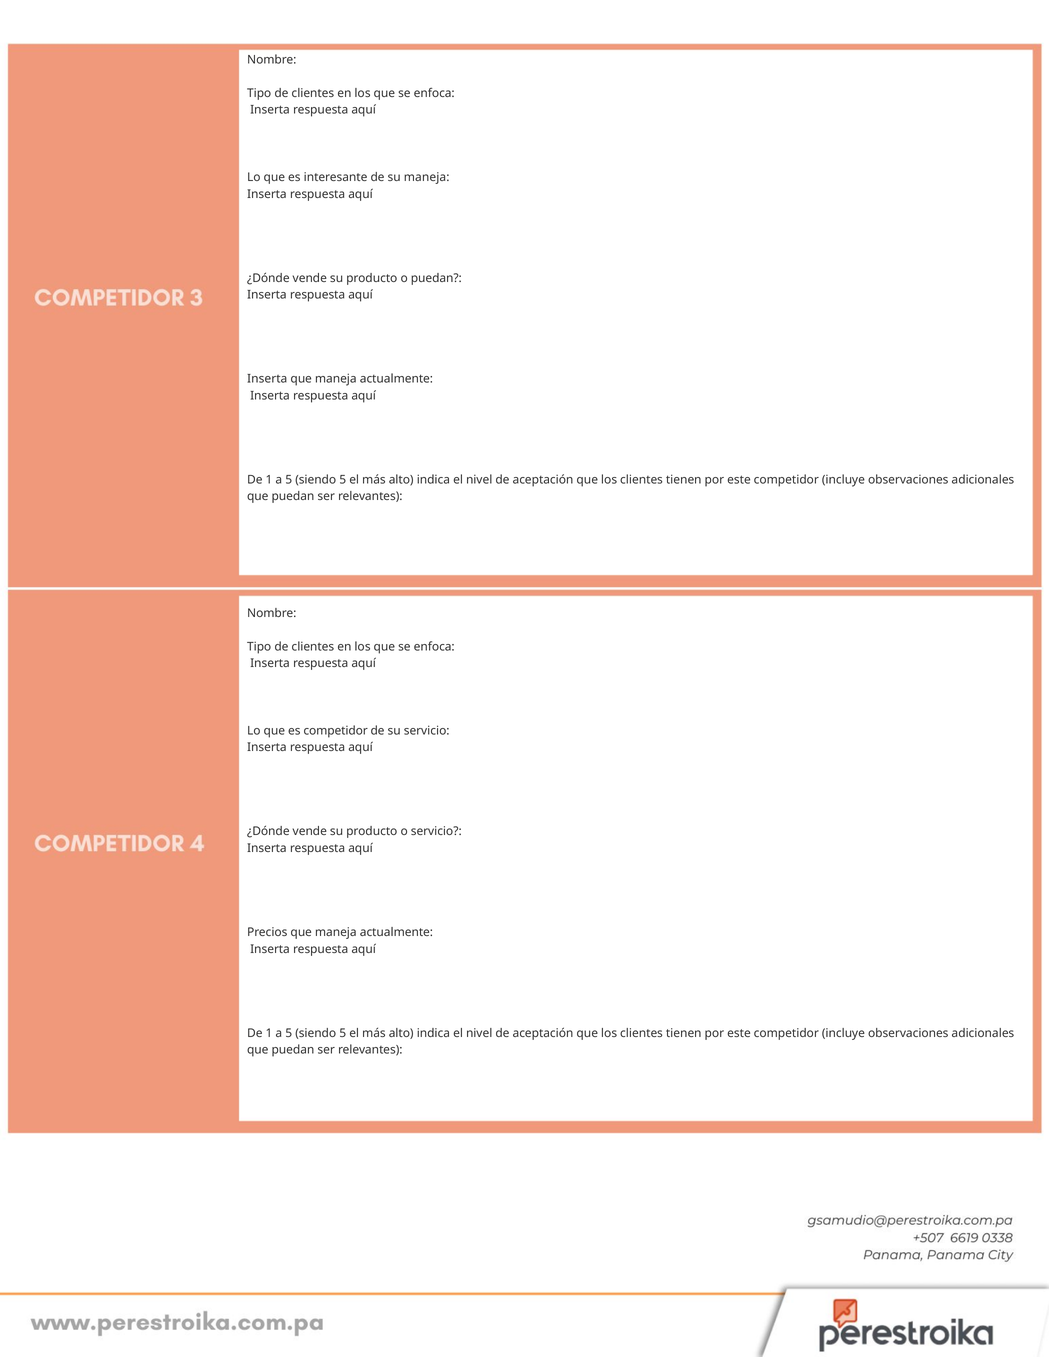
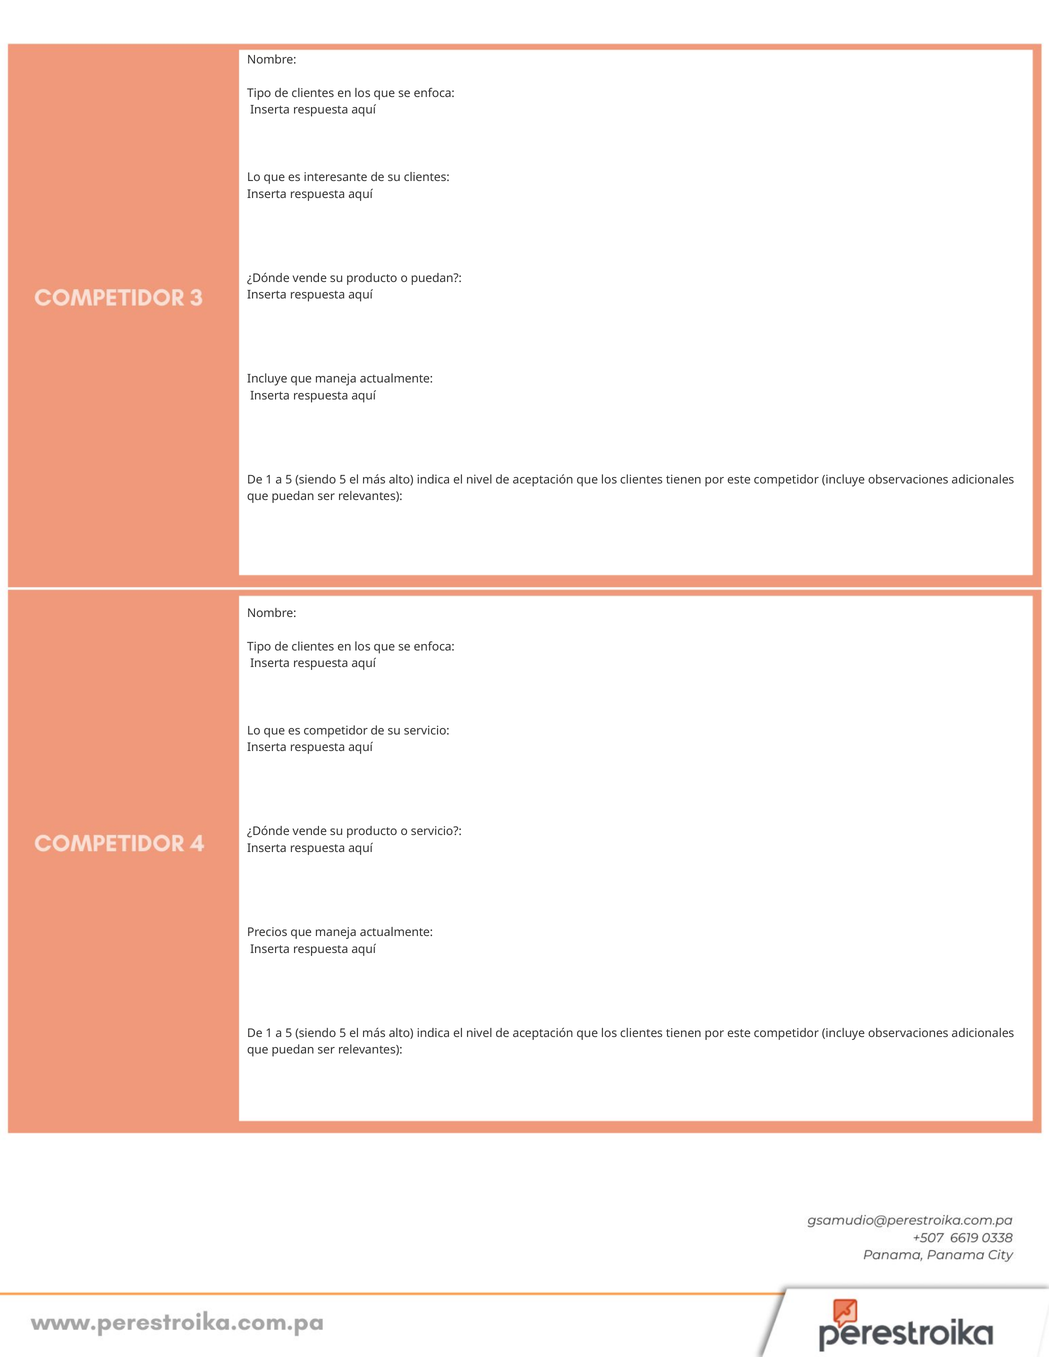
su maneja: maneja -> clientes (427, 177)
Inserta: Inserta -> Incluye (267, 379)
